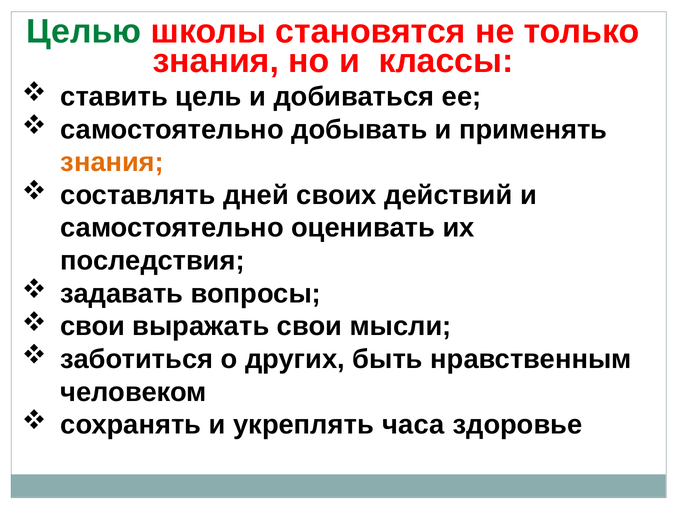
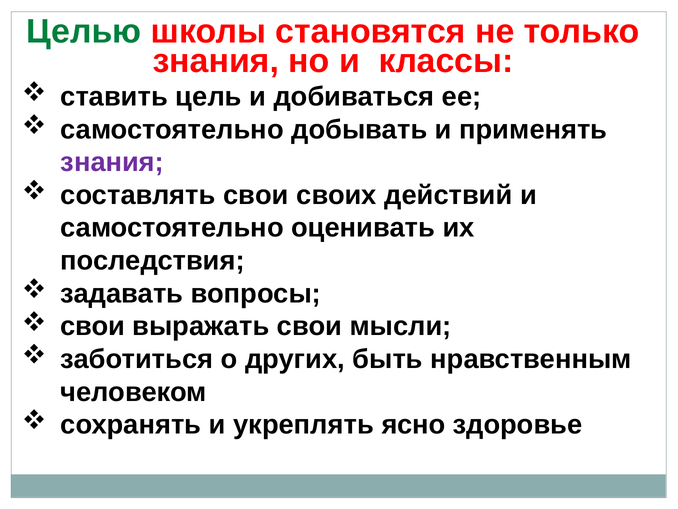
знания colour: orange -> purple (112, 162)
составлять дней: дней -> свои (256, 195)
часа: часа -> ясно (413, 424)
